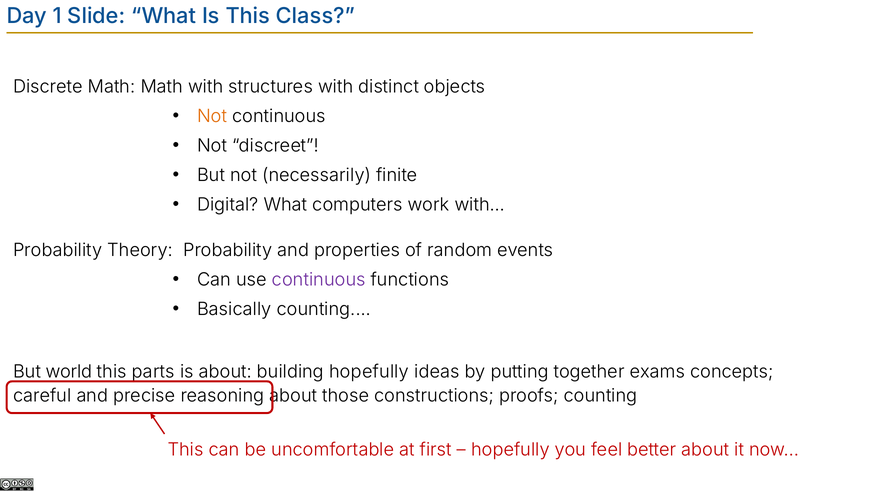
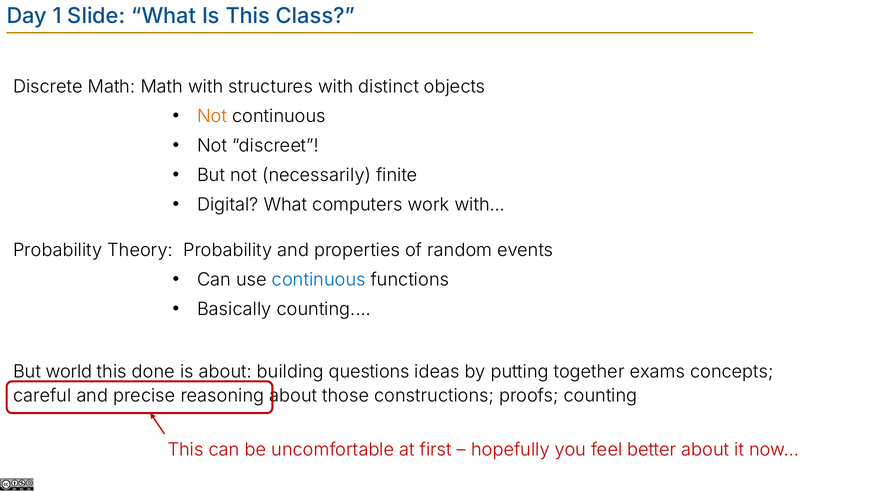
continuous colour: purple -> blue (319, 280)
parts: parts -> done (153, 371)
building hopefully: hopefully -> questions (369, 371)
